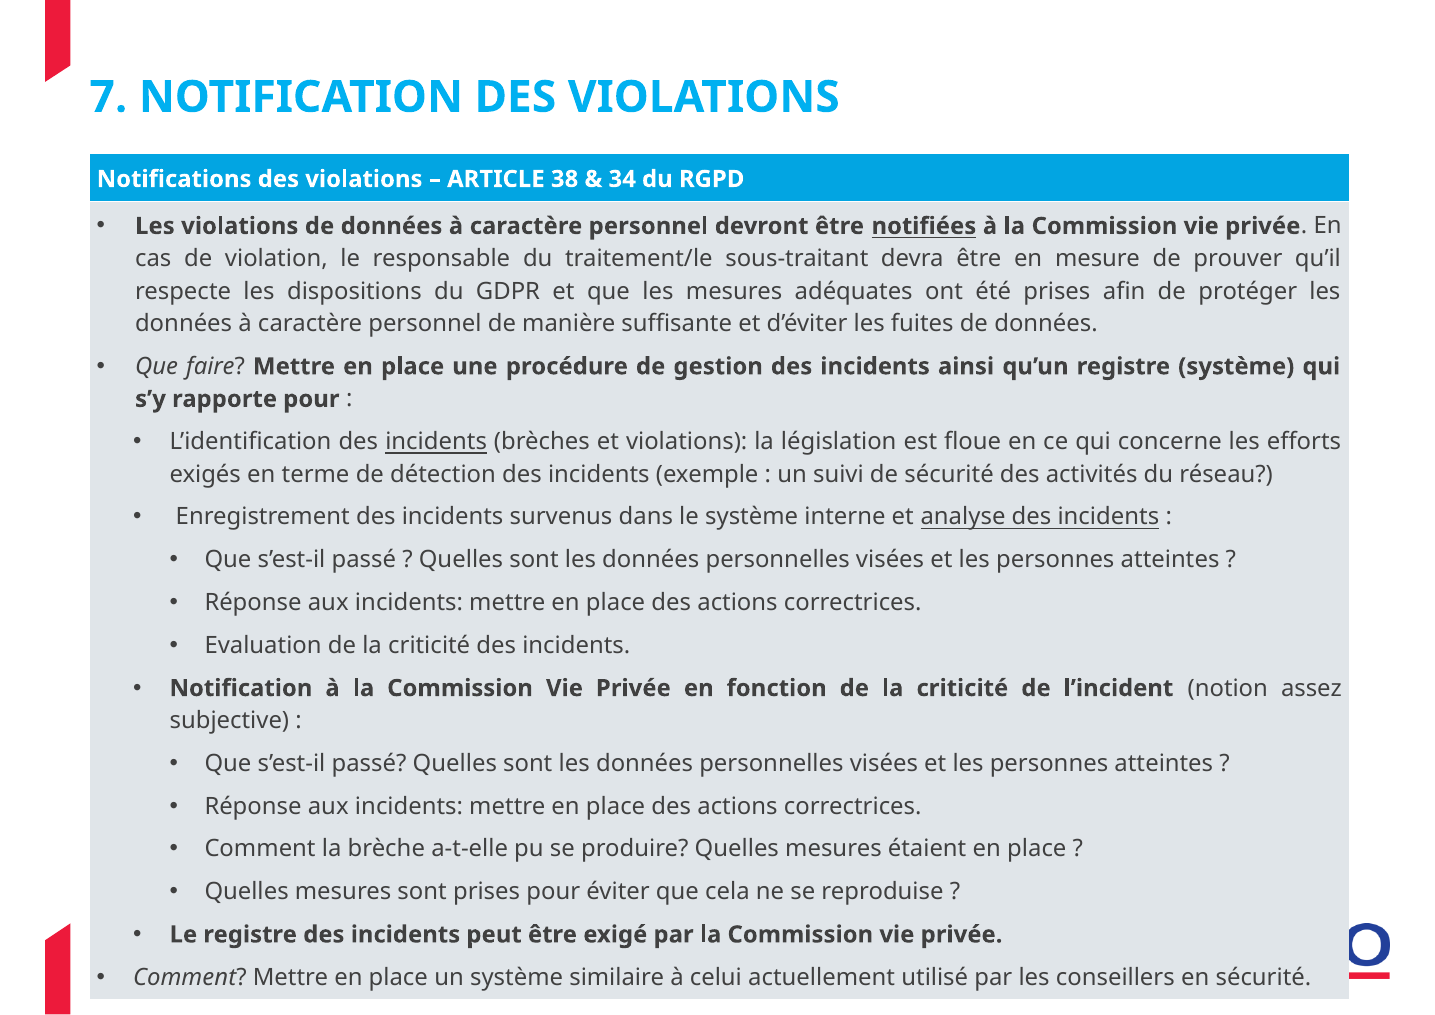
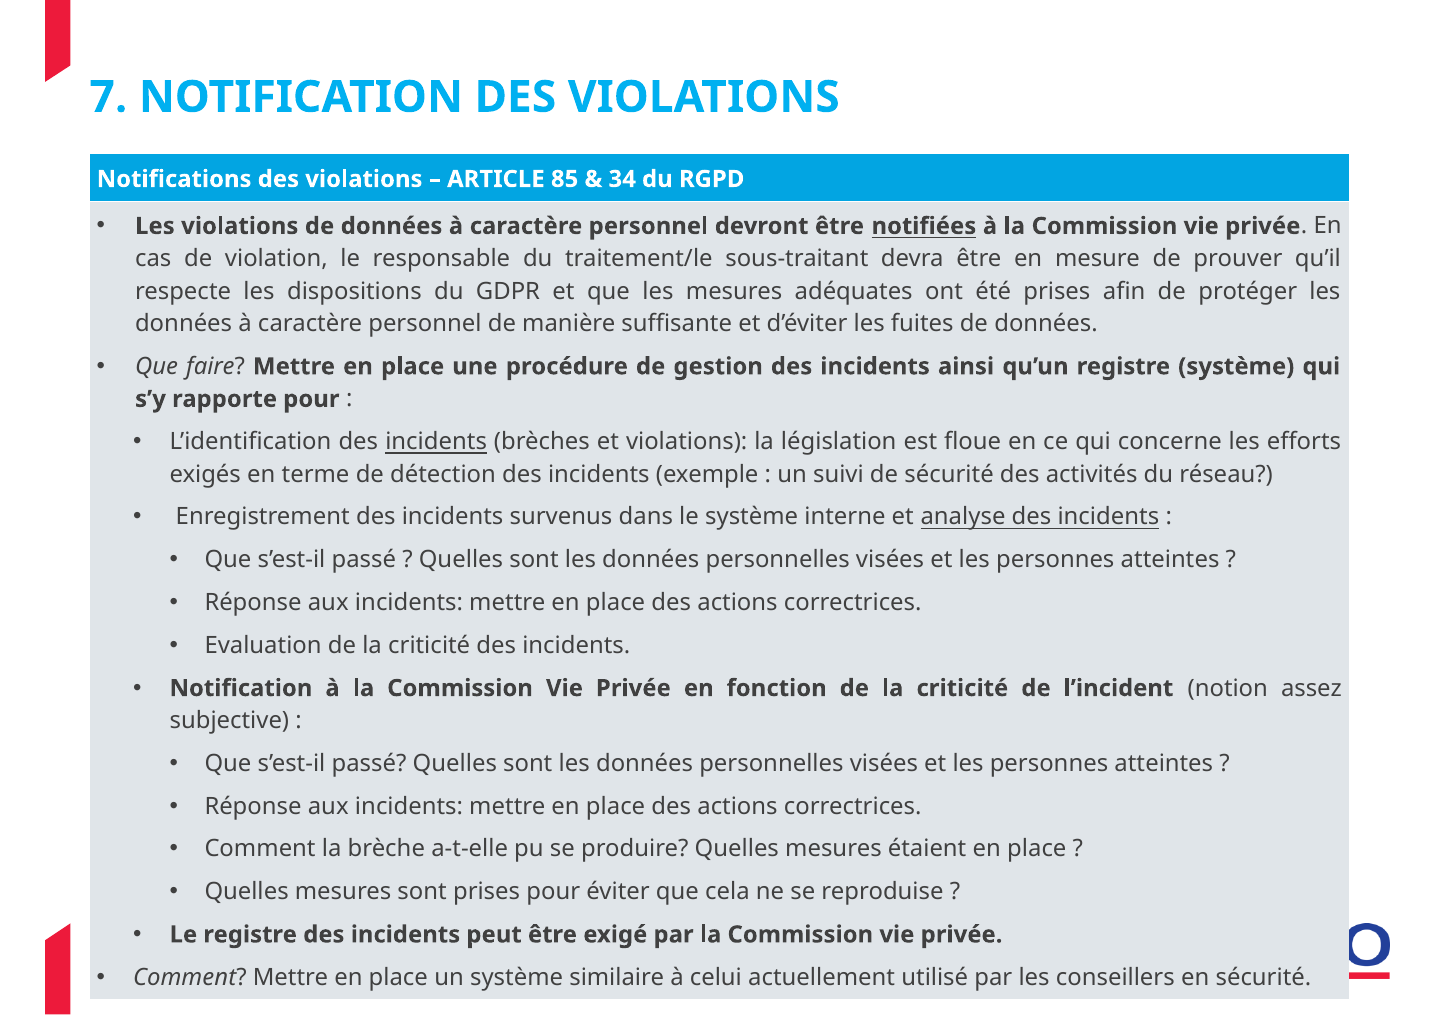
38: 38 -> 85 (565, 179)
